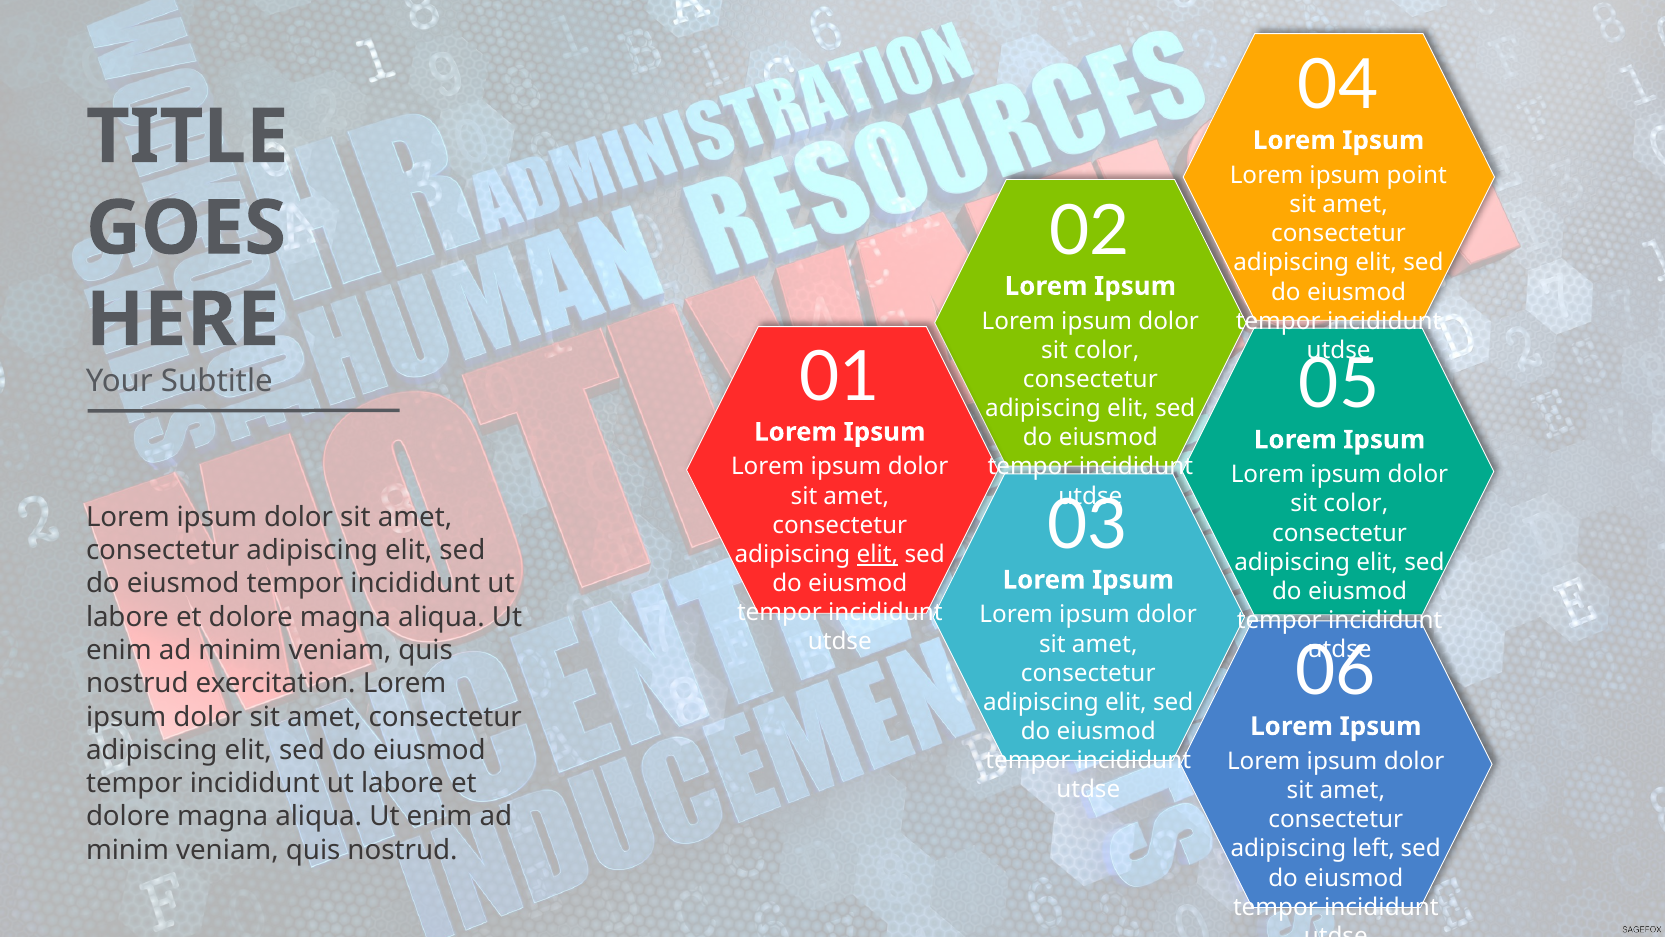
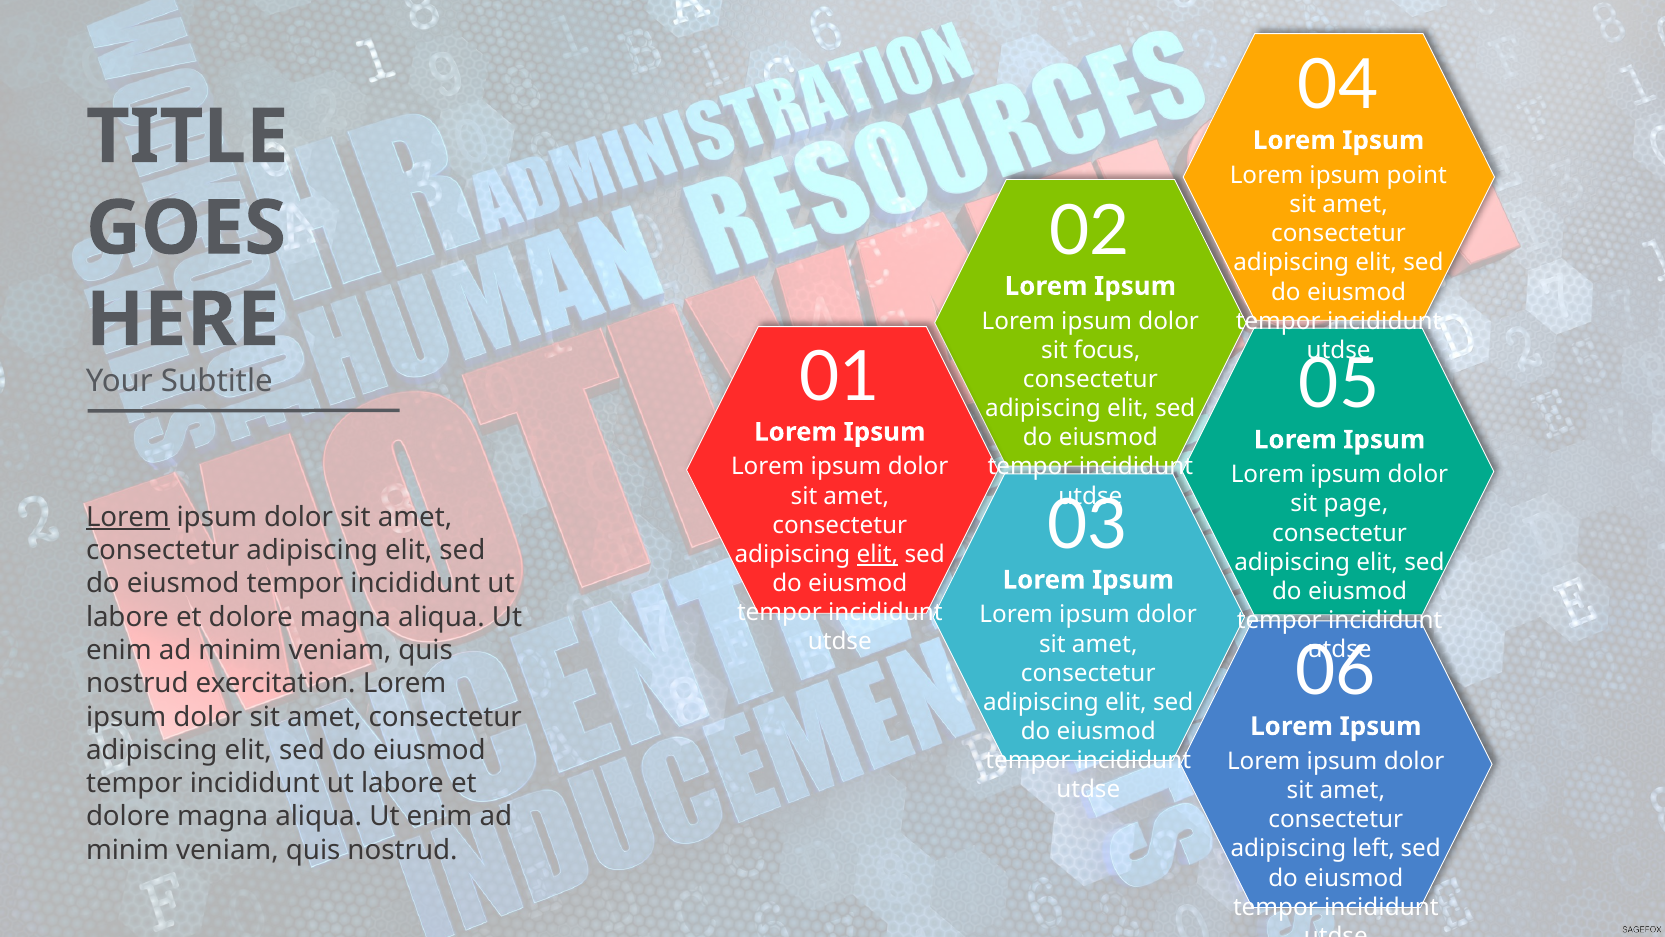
color: color -> focus (1107, 350)
color: color -> page (1356, 504)
Lorem underline: none -> present (128, 517)
